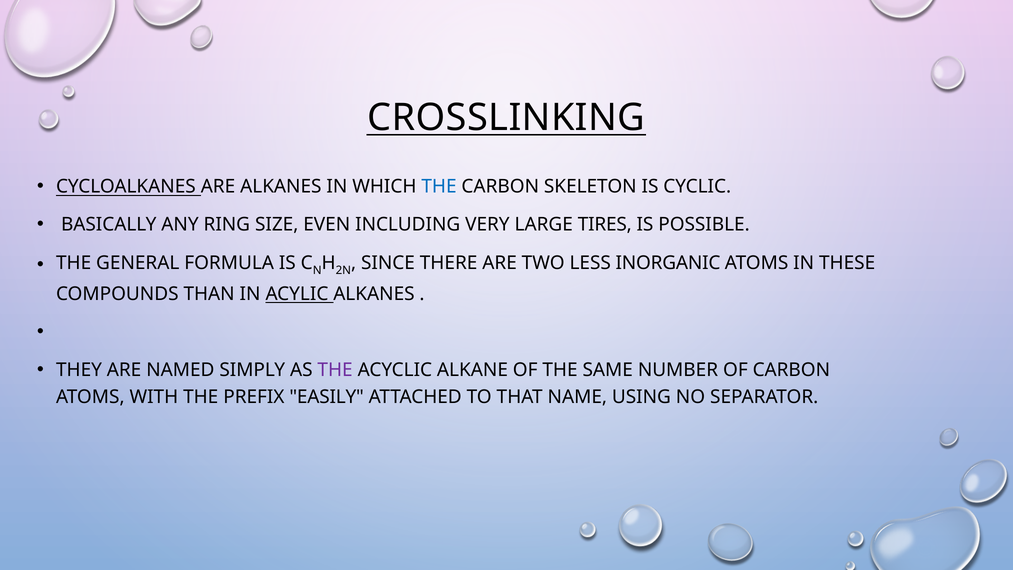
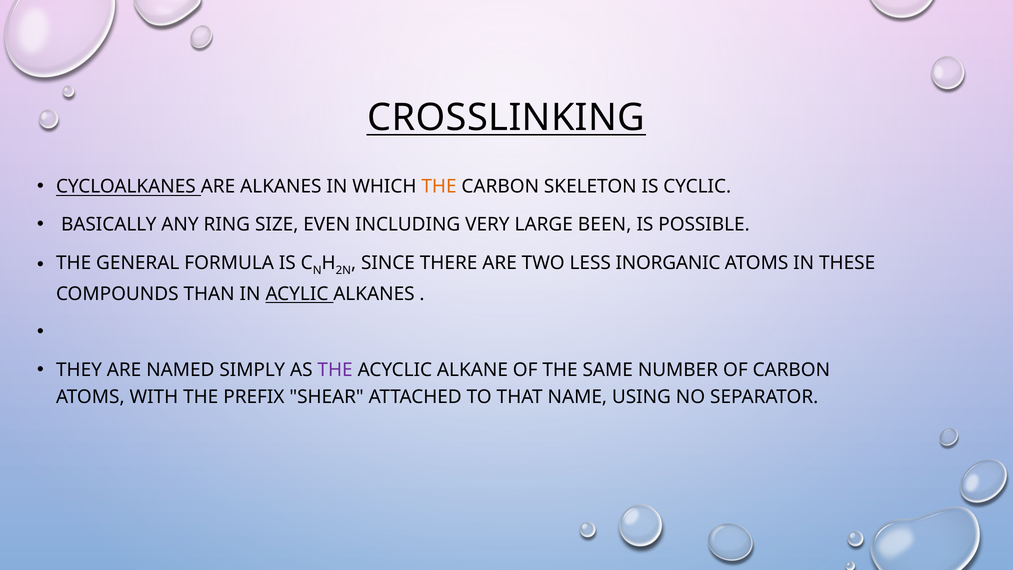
THE colour: blue -> orange (439, 187)
TIRES: TIRES -> BEEN (605, 225)
EASILY: EASILY -> SHEAR (327, 397)
